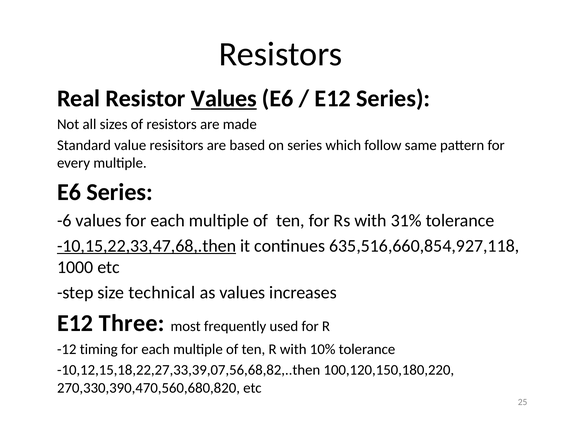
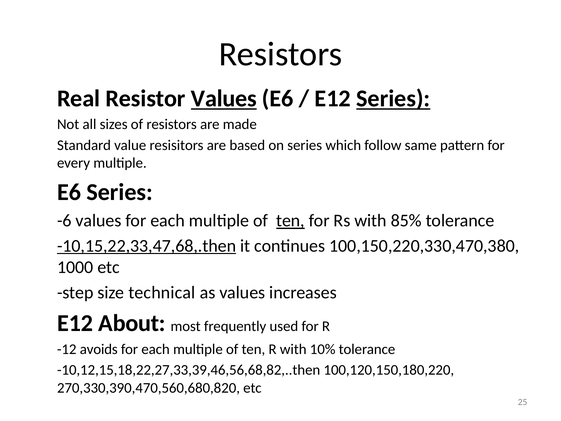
Series underline: none -> present (393, 98)
ten underline: none -> present (290, 220)
31%: 31% -> 85% (406, 220)
635,516,660,854,927,118: 635,516,660,854,927,118 -> 100,150,220,330,470,380 (424, 246)
Three: Three -> About (132, 323)
timing: timing -> avoids (99, 349)
-10,12,15,18,22,27,33,39,07,56,68,82,..then: -10,12,15,18,22,27,33,39,07,56,68,82,..then -> -10,12,15,18,22,27,33,39,46,56,68,82,..then (189, 370)
